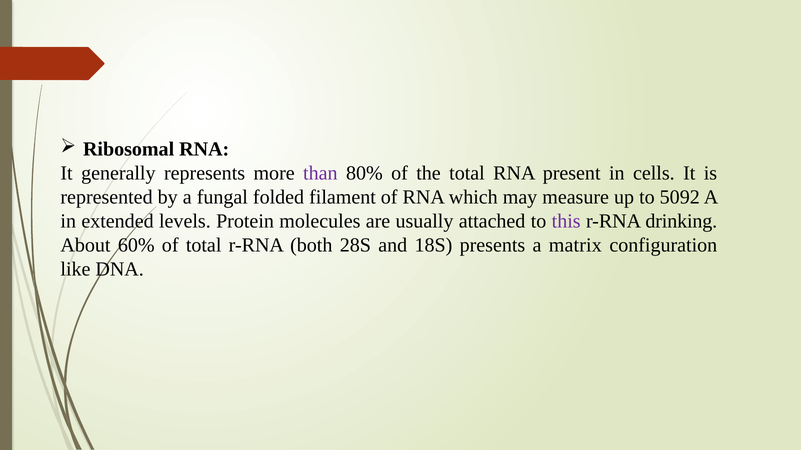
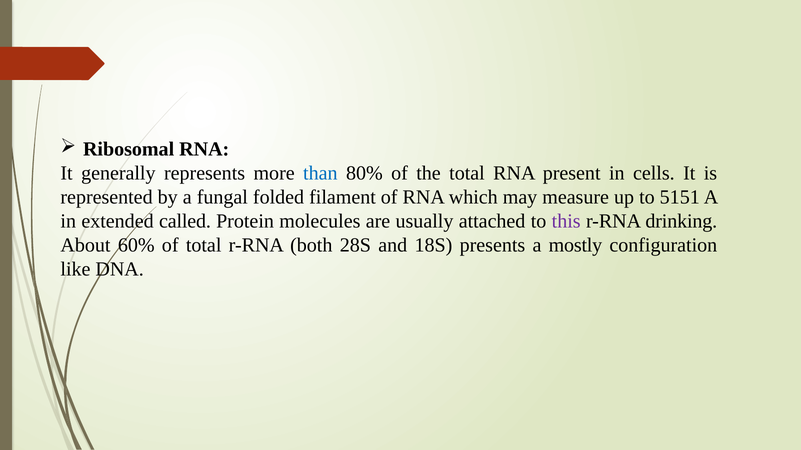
than colour: purple -> blue (320, 173)
5092: 5092 -> 5151 (680, 197)
levels: levels -> called (185, 222)
matrix: matrix -> mostly (575, 246)
